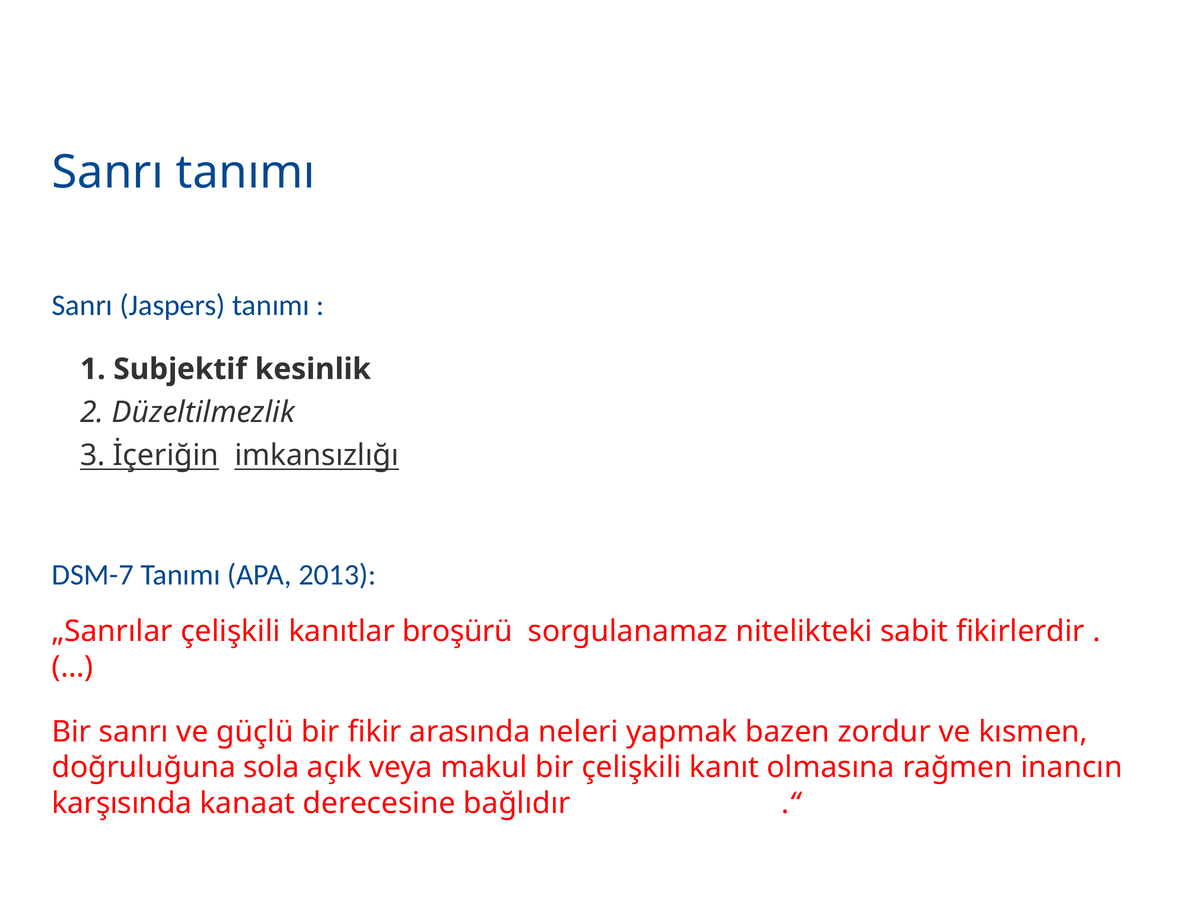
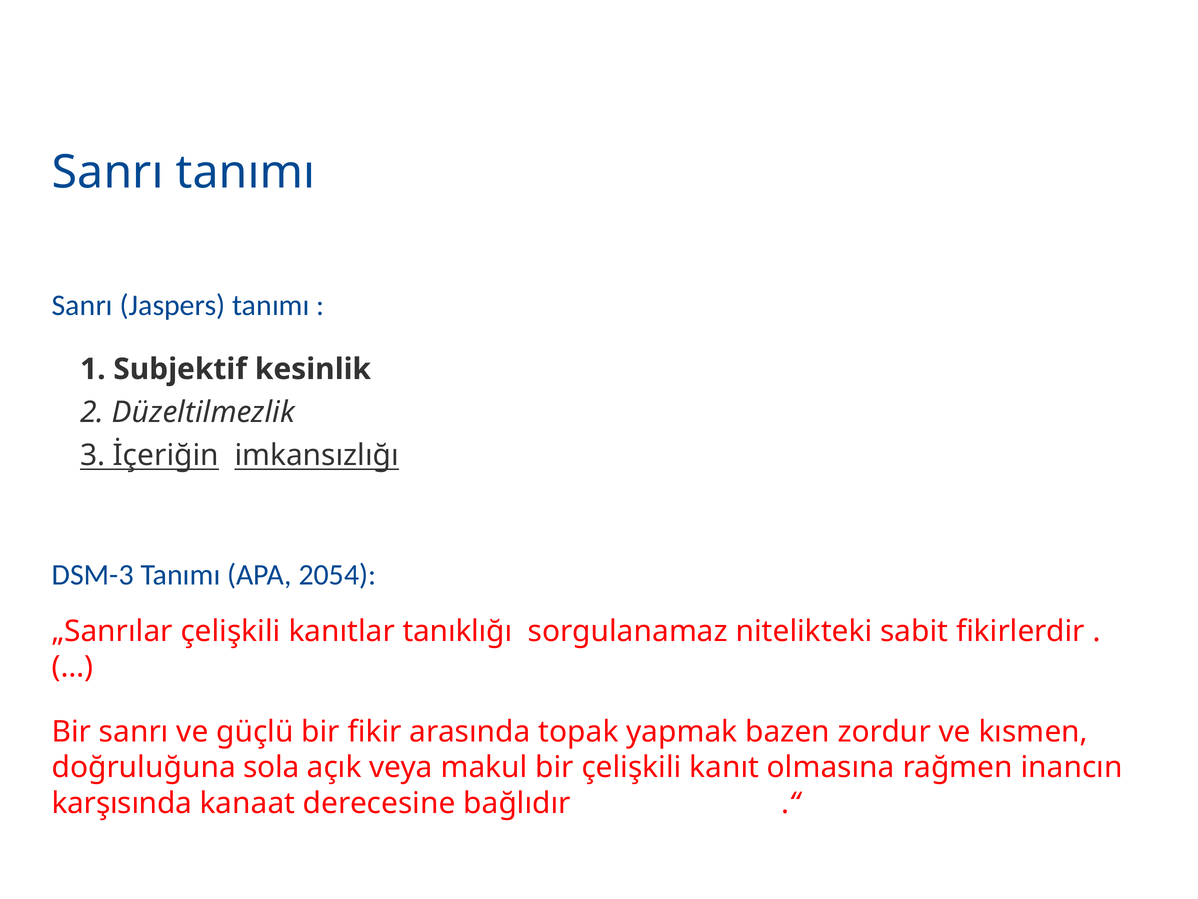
DSM-7: DSM-7 -> DSM-3 (93, 575)
2013: 2013 -> 2054 (337, 575)
broşürü: broşürü -> tanıklığı (458, 631)
neleri: neleri -> topak (578, 731)
